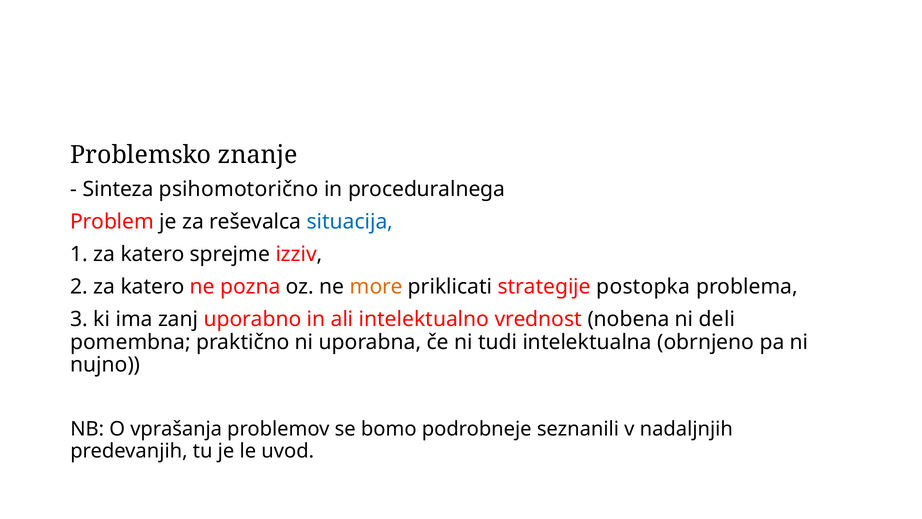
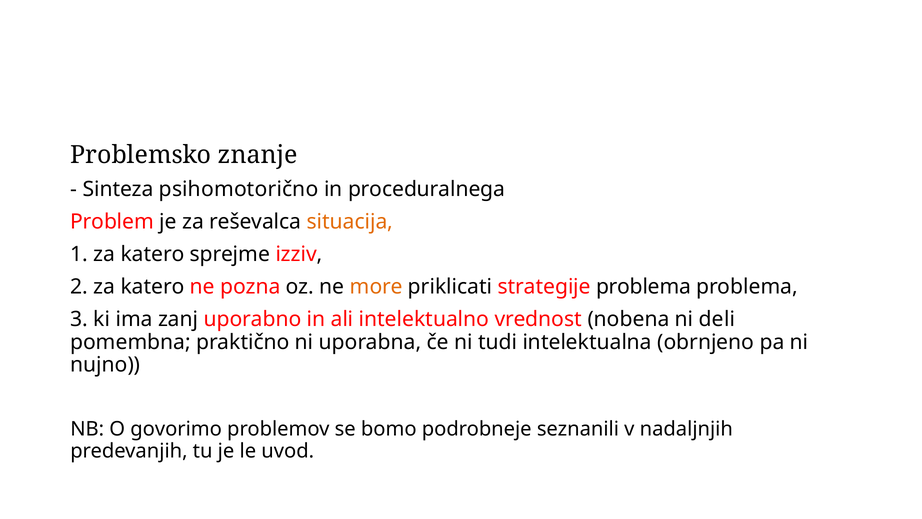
situacija colour: blue -> orange (350, 222)
strategije postopka: postopka -> problema (644, 287)
vprašanja: vprašanja -> govorimo (176, 429)
